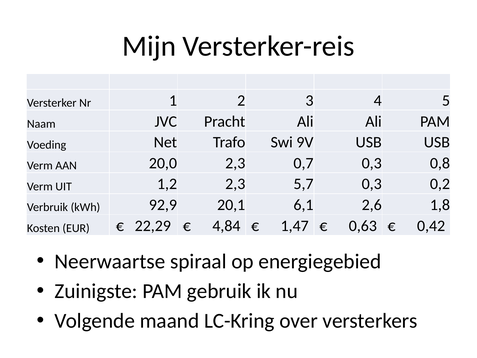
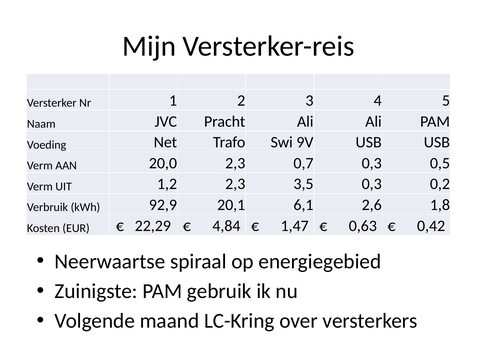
0,8: 0,8 -> 0,5 (440, 163)
5,7: 5,7 -> 3,5 (303, 184)
